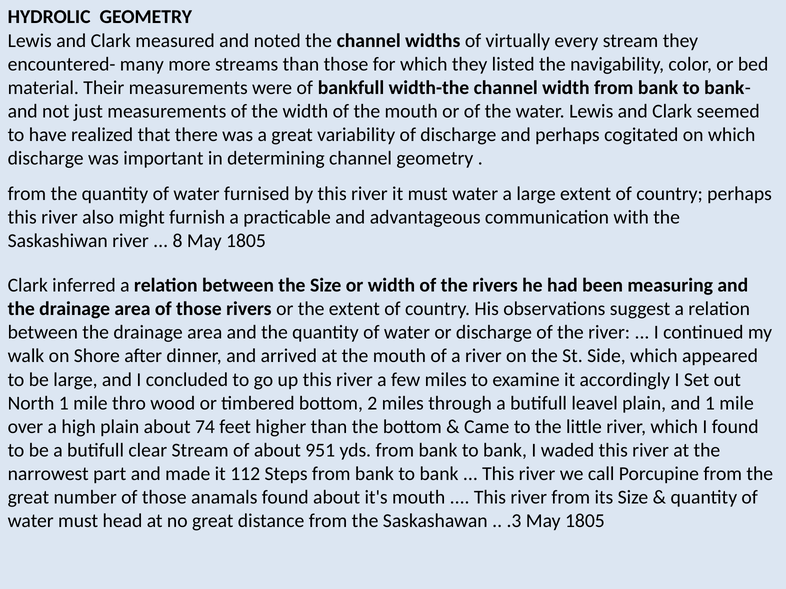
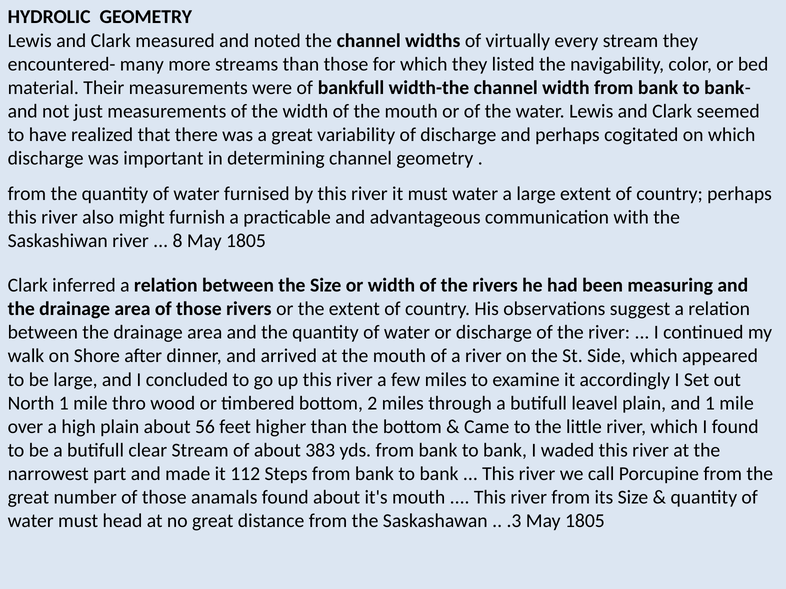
74: 74 -> 56 (205, 427)
951: 951 -> 383 (320, 451)
